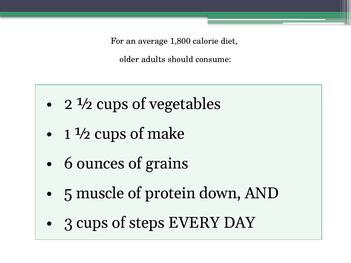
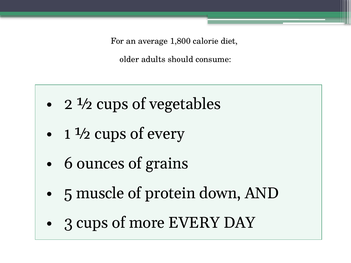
of make: make -> every (166, 134)
steps: steps -> more (147, 223)
